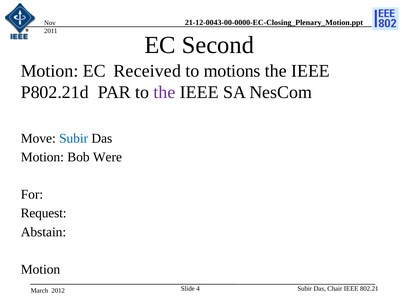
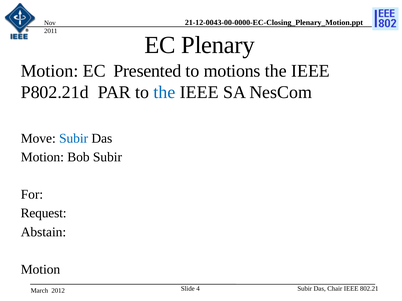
Second: Second -> Plenary (218, 45)
Received: Received -> Presented (147, 71)
the colour: purple -> blue (165, 92)
Bob Were: Were -> Subir (107, 157)
